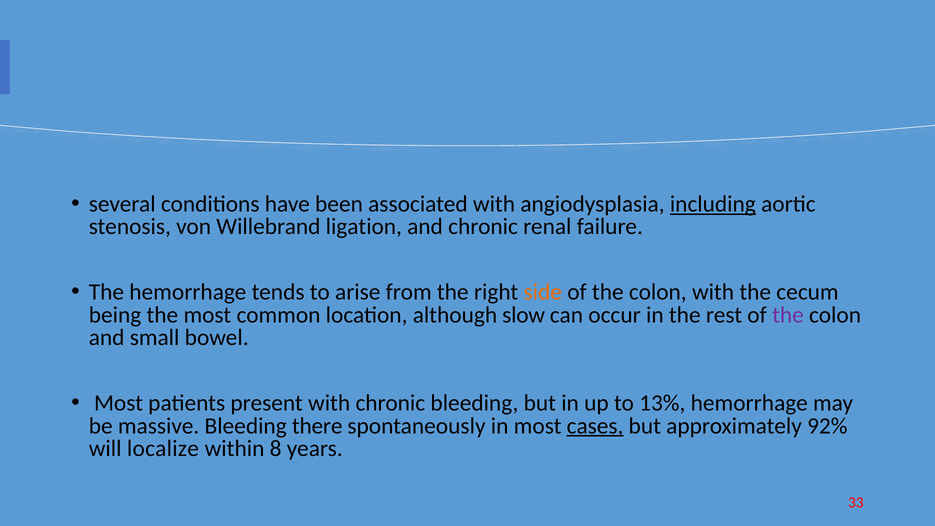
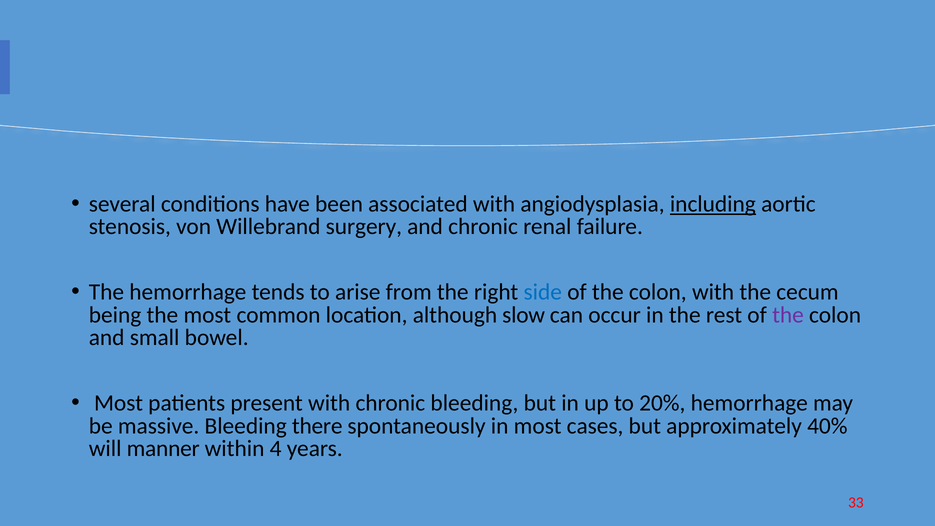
ligation: ligation -> surgery (364, 227)
side colour: orange -> blue (543, 292)
13%: 13% -> 20% (662, 403)
cases underline: present -> none (595, 426)
92%: 92% -> 40% (827, 426)
localize: localize -> manner (163, 449)
8: 8 -> 4 (276, 449)
